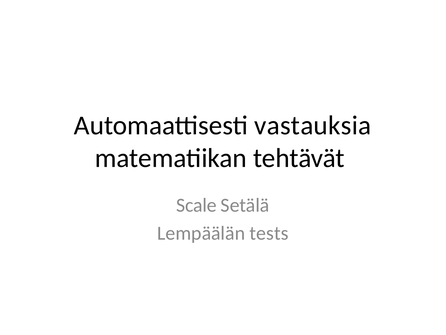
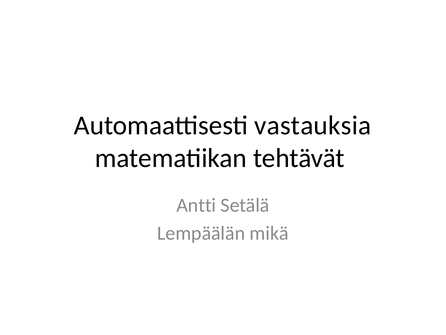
Scale: Scale -> Antti (196, 205)
tests: tests -> mikä (269, 233)
